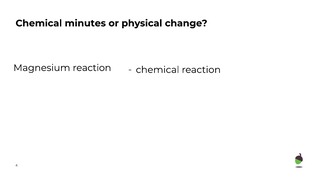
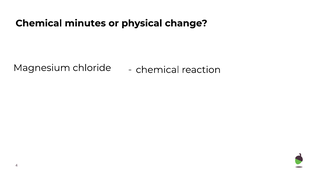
Magnesium reaction: reaction -> chloride (92, 68)
